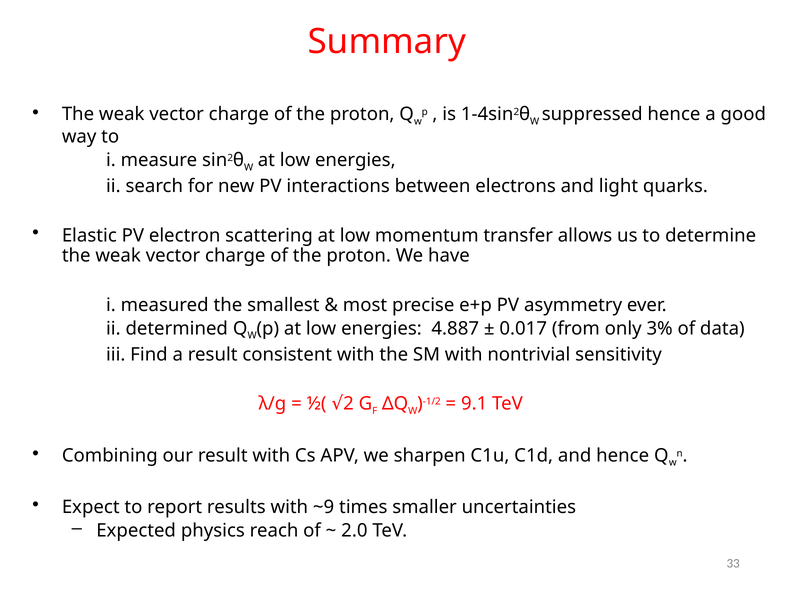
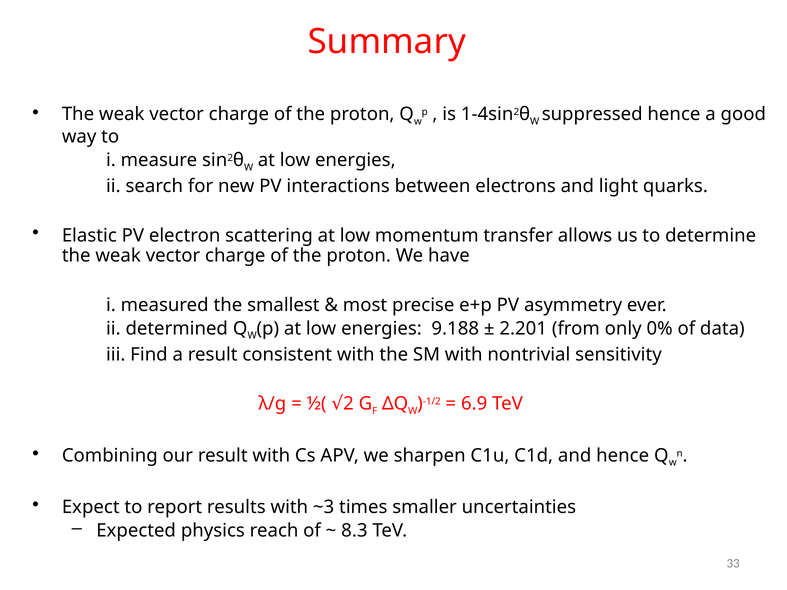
4.887: 4.887 -> 9.188 (455, 329)
0.017: 0.017 -> 2.201 (523, 329)
3%: 3% -> 0% (660, 329)
9.1: 9.1 -> 6.9 (474, 404)
~9: ~9 -> ~3 (324, 507)
2.0: 2.0 -> 8.3 (354, 531)
